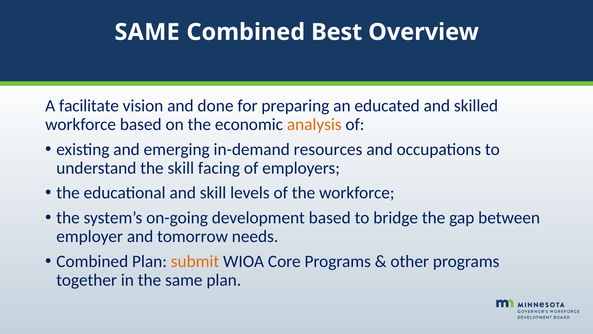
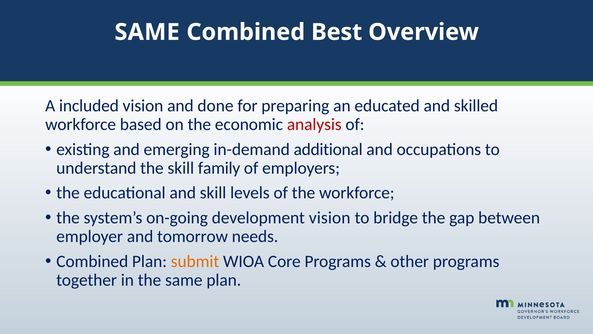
facilitate: facilitate -> included (89, 106)
analysis colour: orange -> red (314, 124)
resources: resources -> additional (328, 149)
facing: facing -> family (219, 168)
development based: based -> vision (330, 217)
